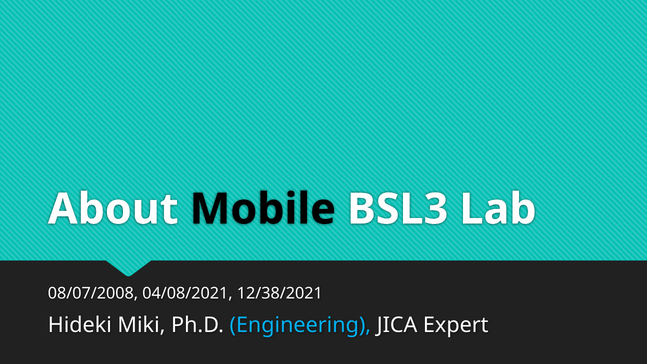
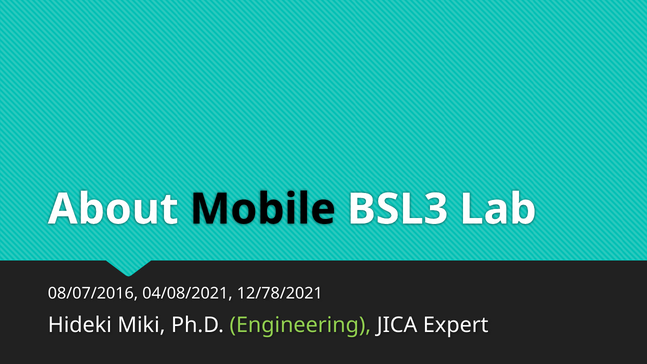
08/07/2008: 08/07/2008 -> 08/07/2016 (93, 294)
12/38/2021: 12/38/2021 -> 12/78/2021 (280, 294)
Engineering colour: light blue -> light green (300, 325)
